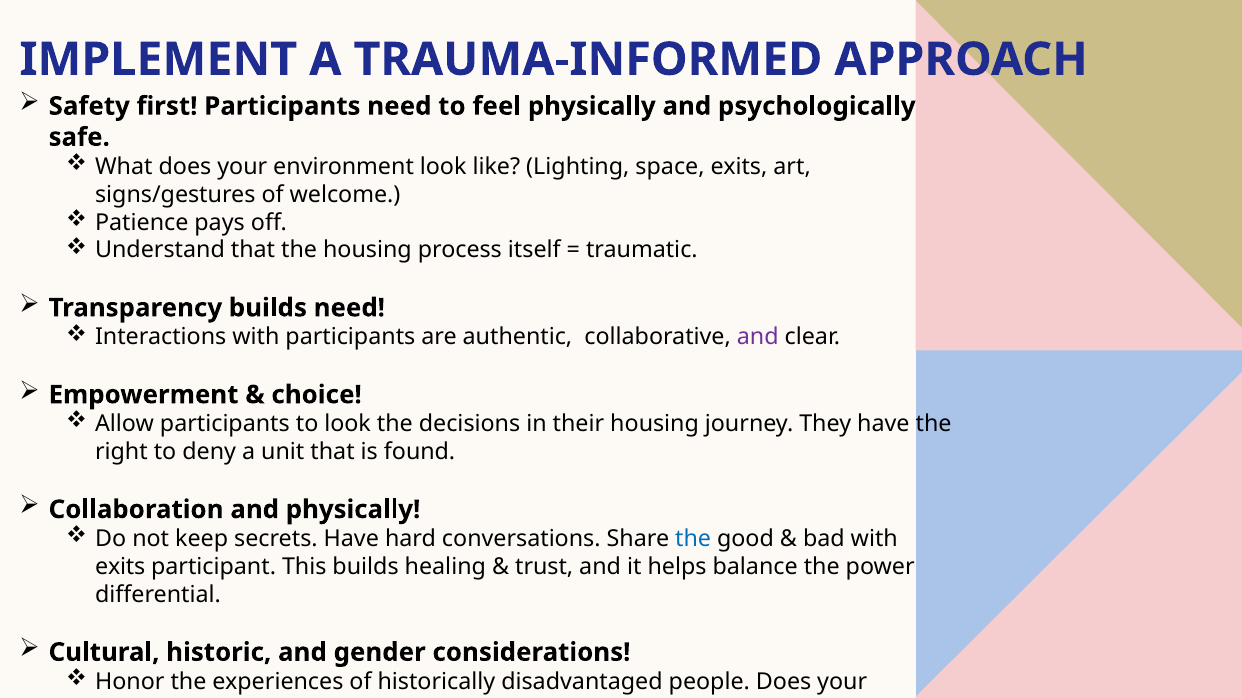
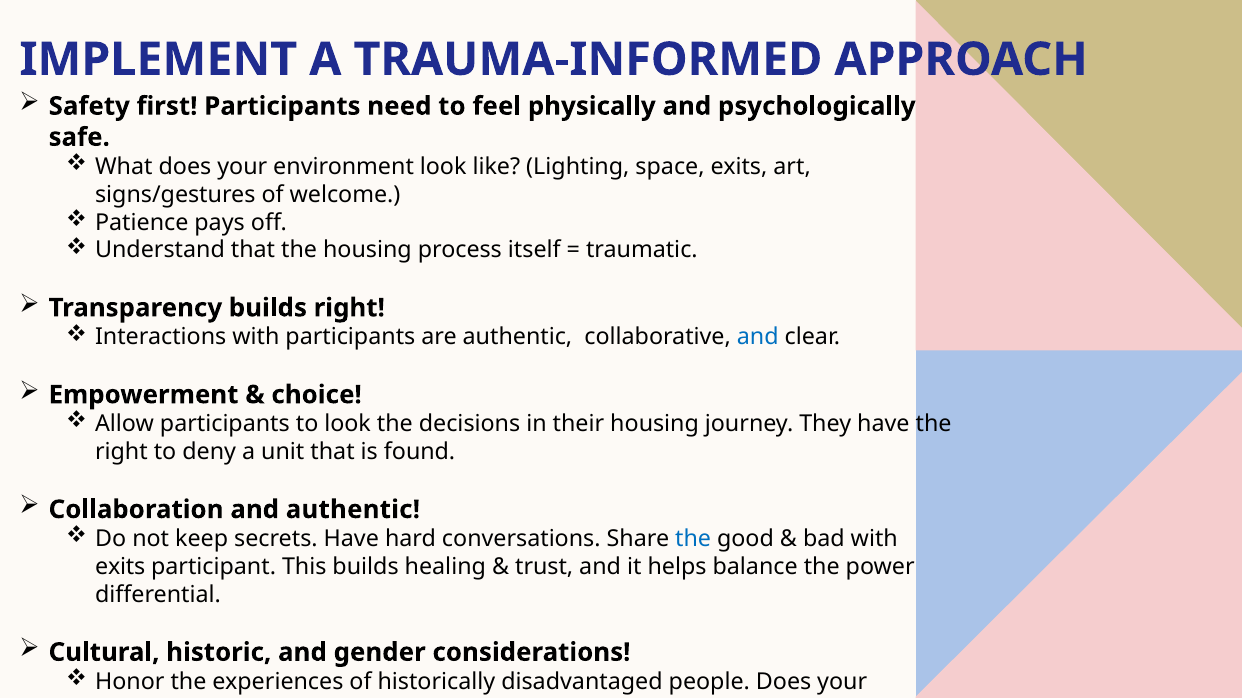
builds need: need -> right (349, 308)
and colour: purple -> blue (758, 337)
and physically: physically -> authentic (353, 510)
